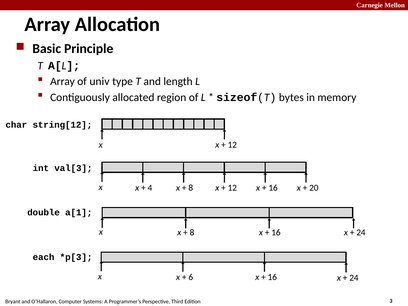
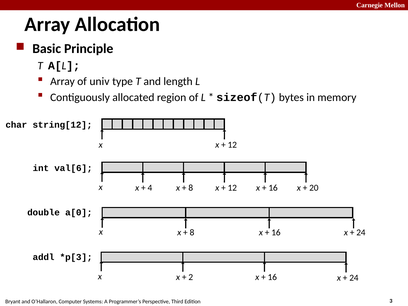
val[3: val[3 -> val[6 (73, 168)
a[1: a[1 -> a[0 (79, 212)
each: each -> addl (44, 257)
6: 6 -> 2 (191, 277)
